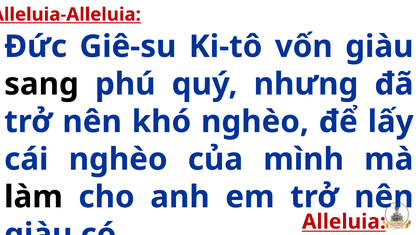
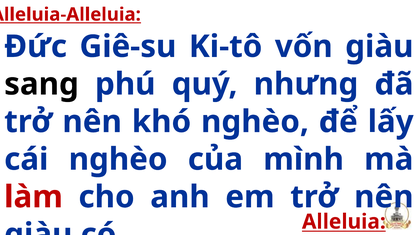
làm colour: black -> red (34, 197)
